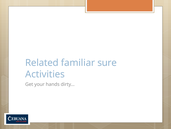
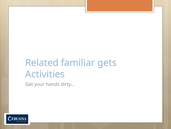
sure: sure -> gets (107, 62)
